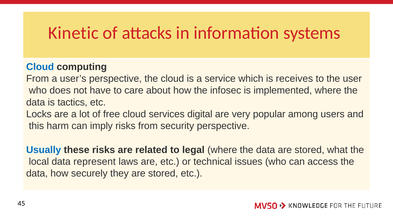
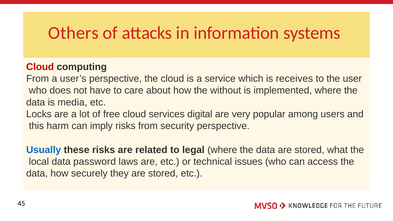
Kinetic: Kinetic -> Others (73, 33)
Cloud colour: blue -> red (40, 67)
infosec: infosec -> without (226, 91)
tactics: tactics -> media (72, 102)
represent: represent -> password (95, 162)
